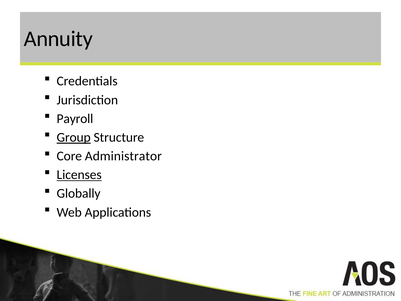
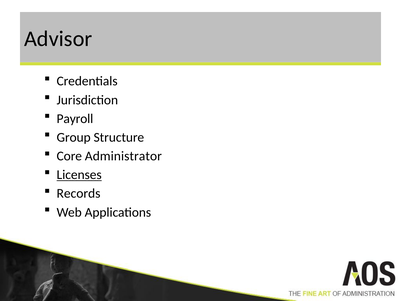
Annuity: Annuity -> Advisor (58, 39)
Group underline: present -> none (74, 137)
Globally: Globally -> Records (79, 193)
